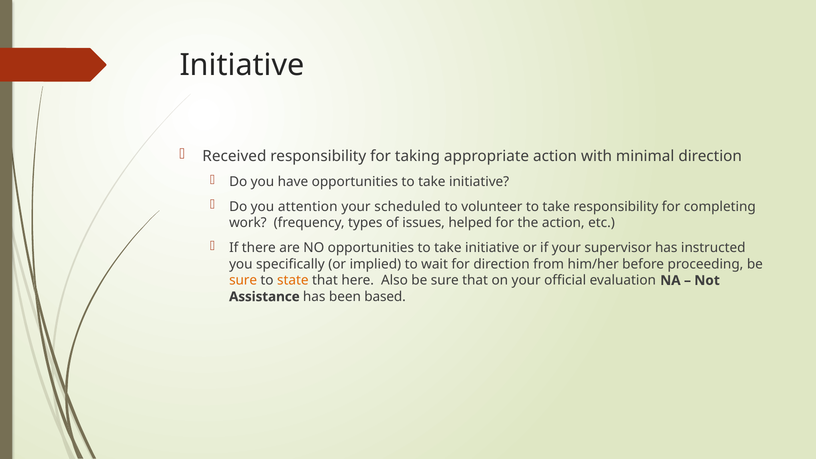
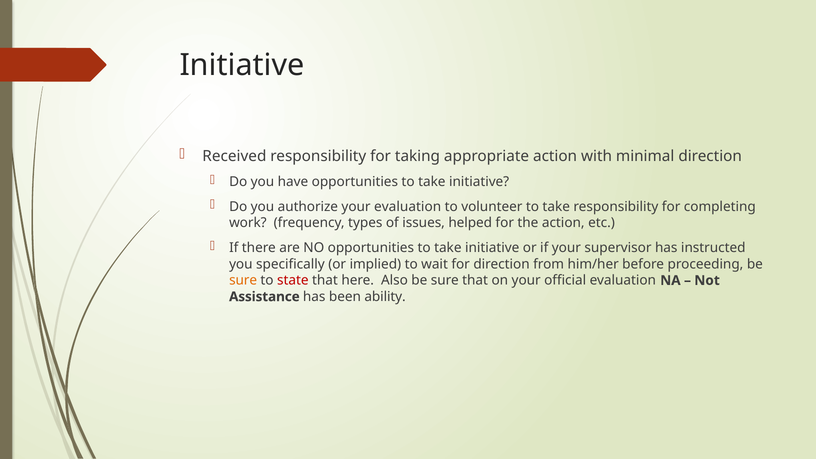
attention: attention -> authorize (308, 207)
your scheduled: scheduled -> evaluation (408, 207)
state colour: orange -> red (293, 280)
based: based -> ability (385, 297)
